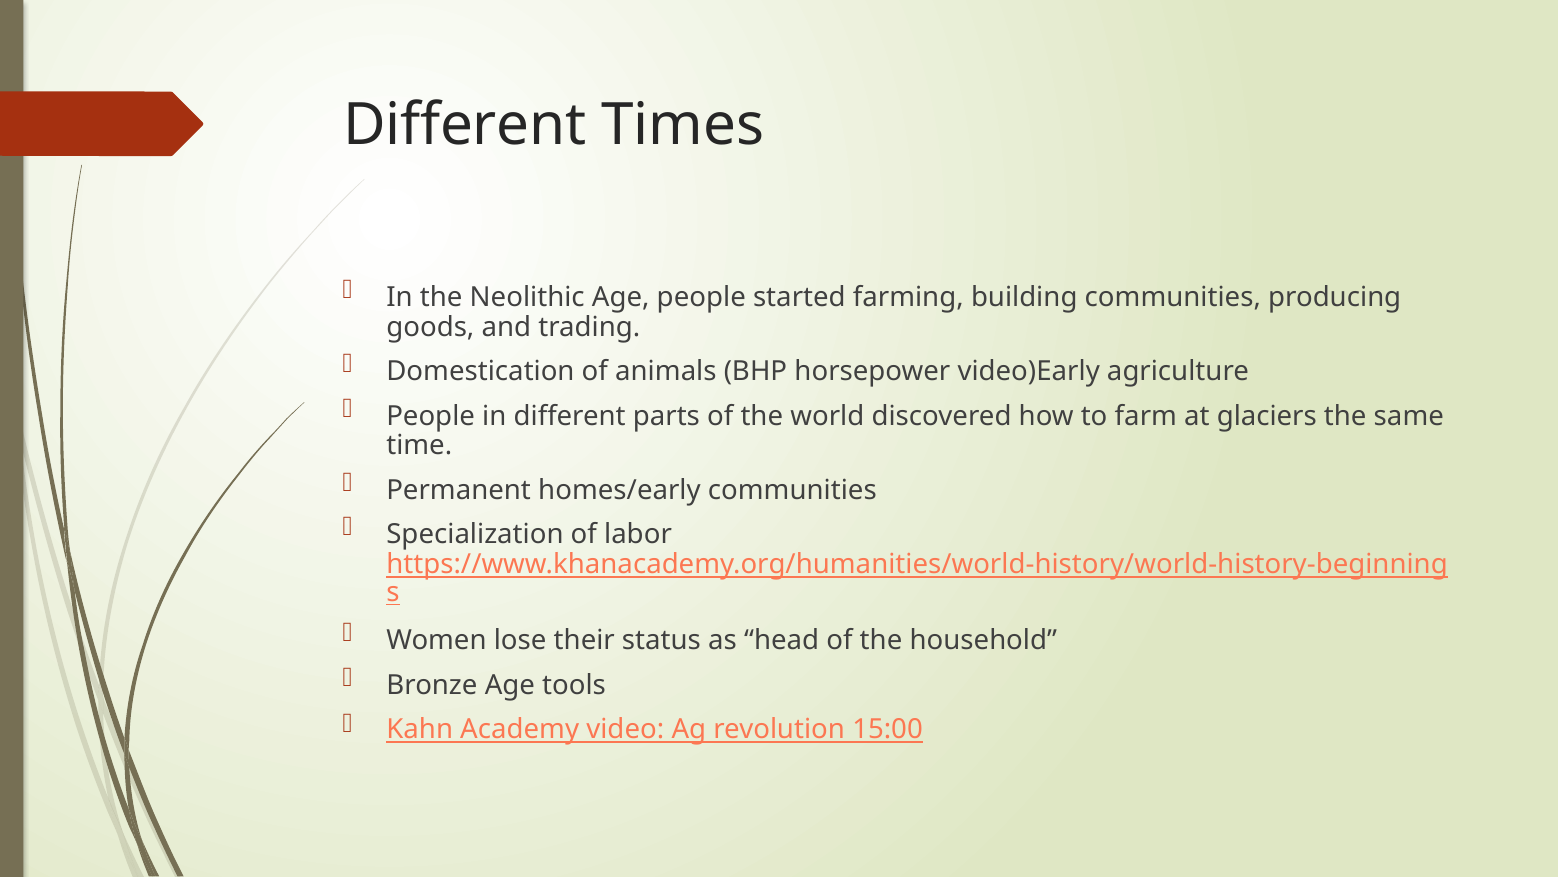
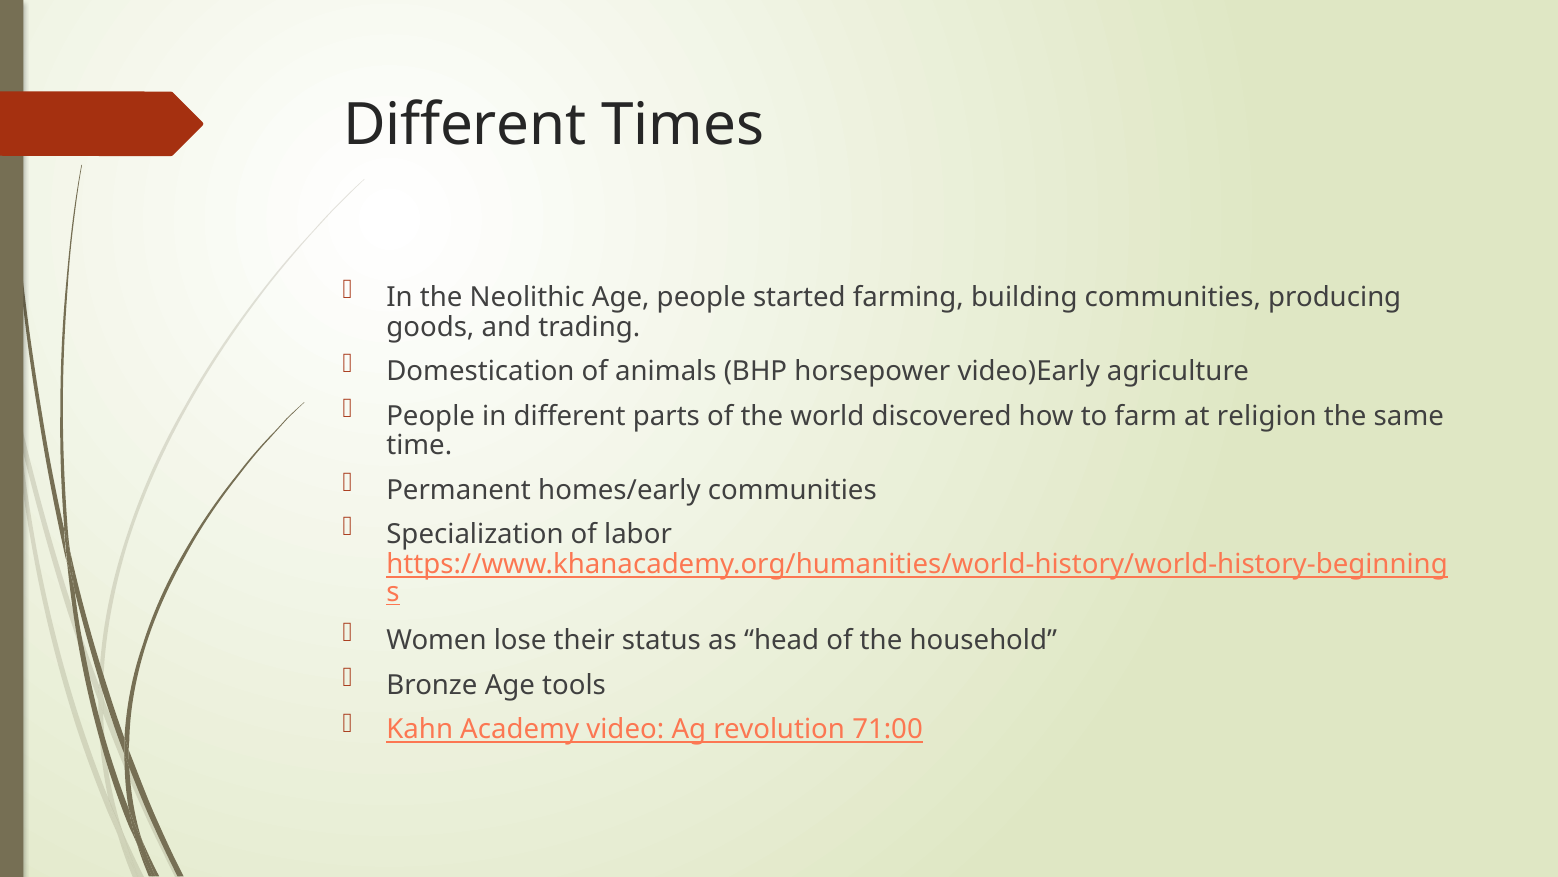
glaciers: glaciers -> religion (1267, 416)
15:00: 15:00 -> 71:00 (888, 729)
